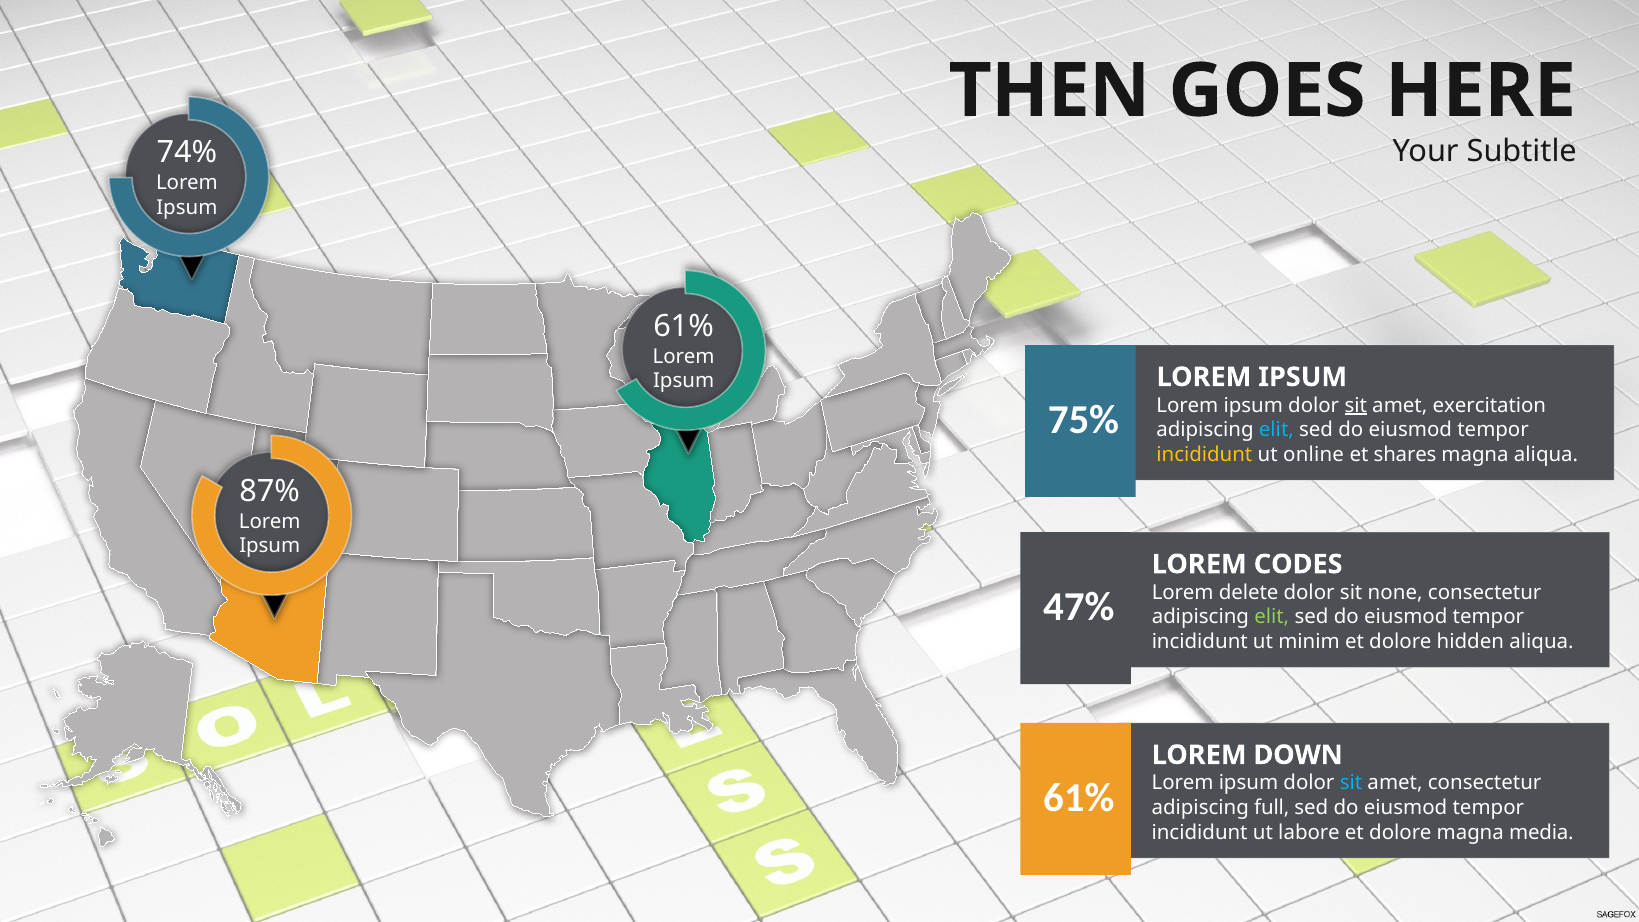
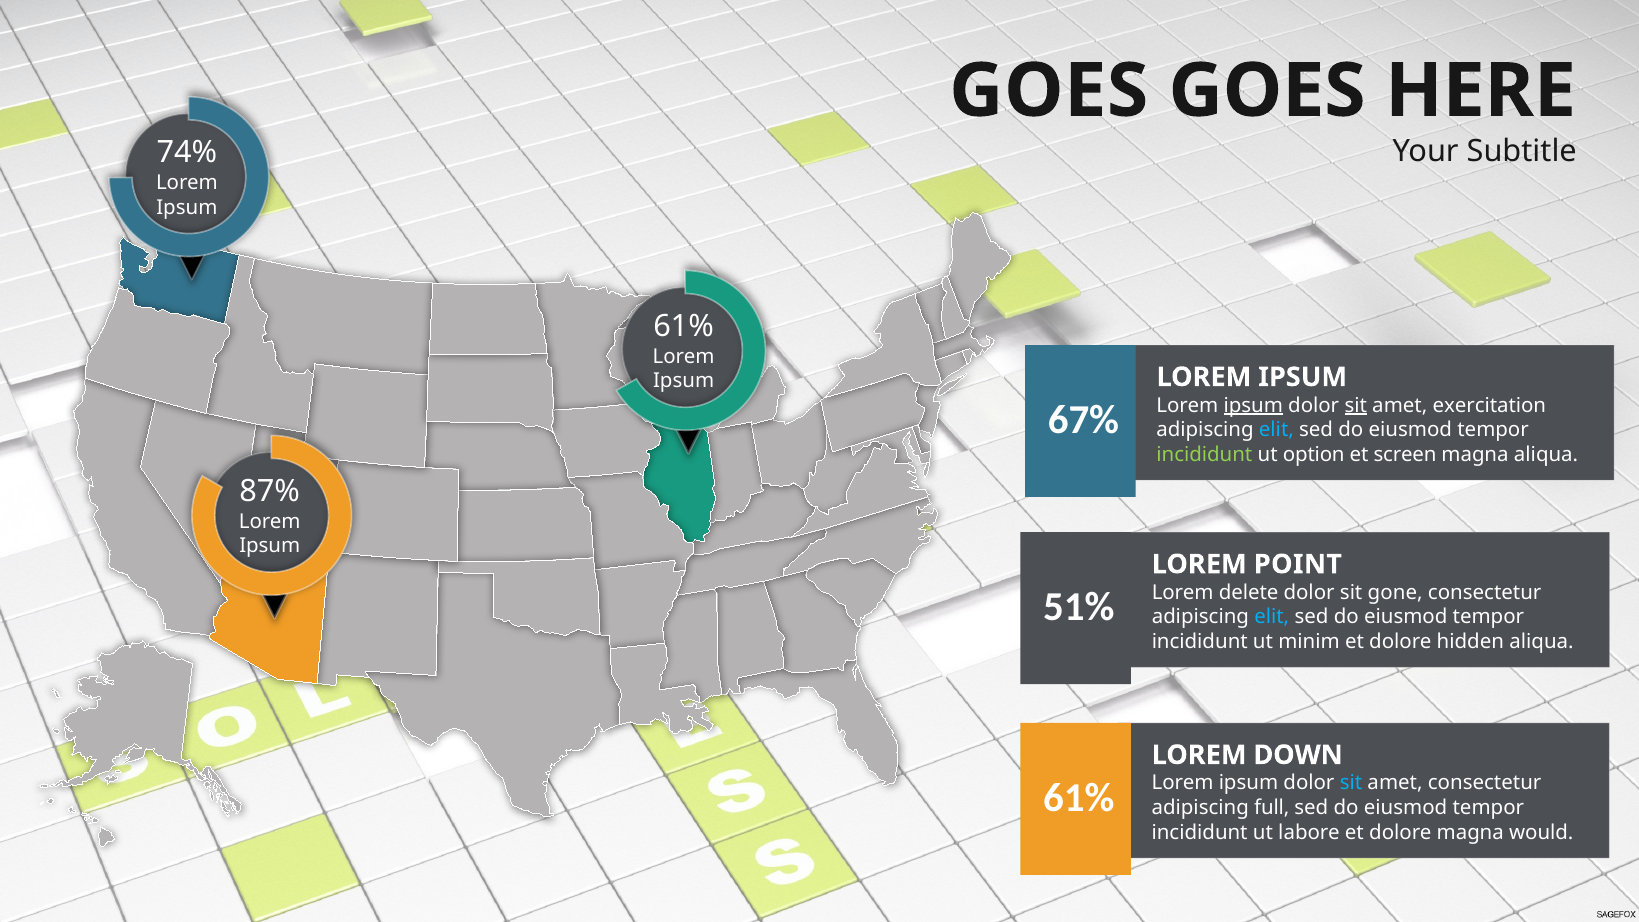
THEN: THEN -> GOES (1049, 91)
ipsum underline: none -> present (1253, 405)
75%: 75% -> 67% (1083, 420)
incididunt colour: yellow -> light green (1204, 454)
online: online -> option (1314, 454)
shares: shares -> screen (1405, 454)
CODES: CODES -> POINT (1298, 564)
none: none -> gone (1395, 592)
47%: 47% -> 51% (1079, 607)
elit colour: light green -> light blue (1272, 617)
media: media -> would (1541, 832)
